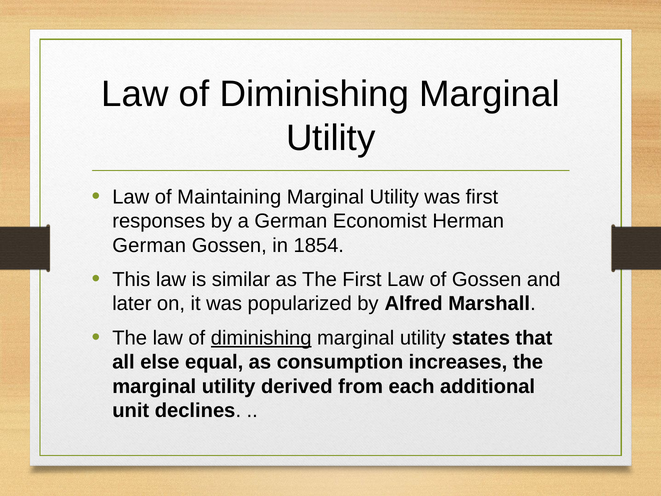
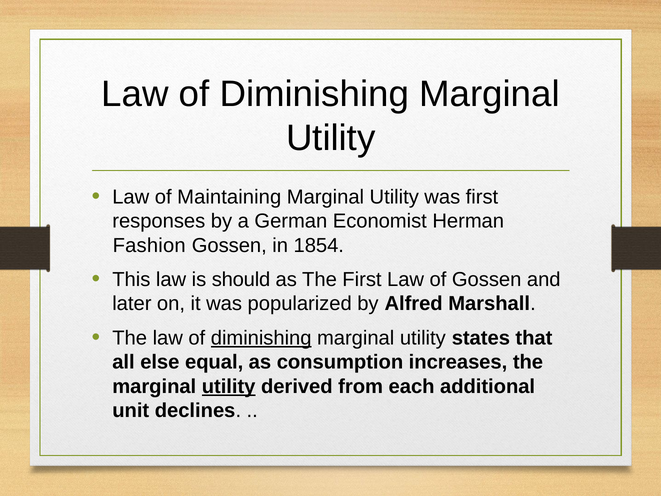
German: German -> Fashion (149, 245)
similar: similar -> should (241, 279)
utility underline: none -> present (229, 386)
